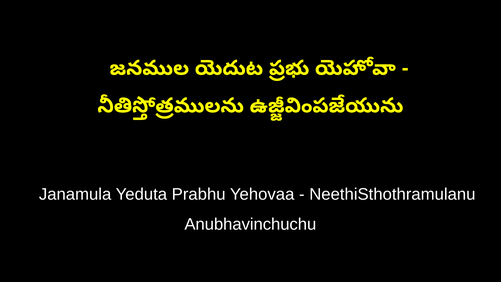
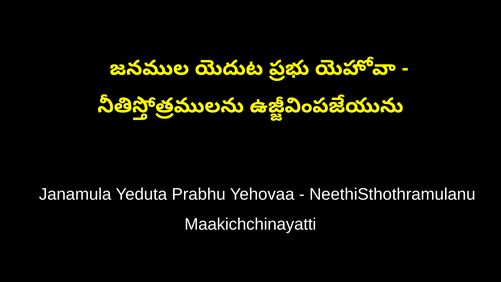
Anubhavinchuchu: Anubhavinchuchu -> Maakichchinayatti (250, 224)
